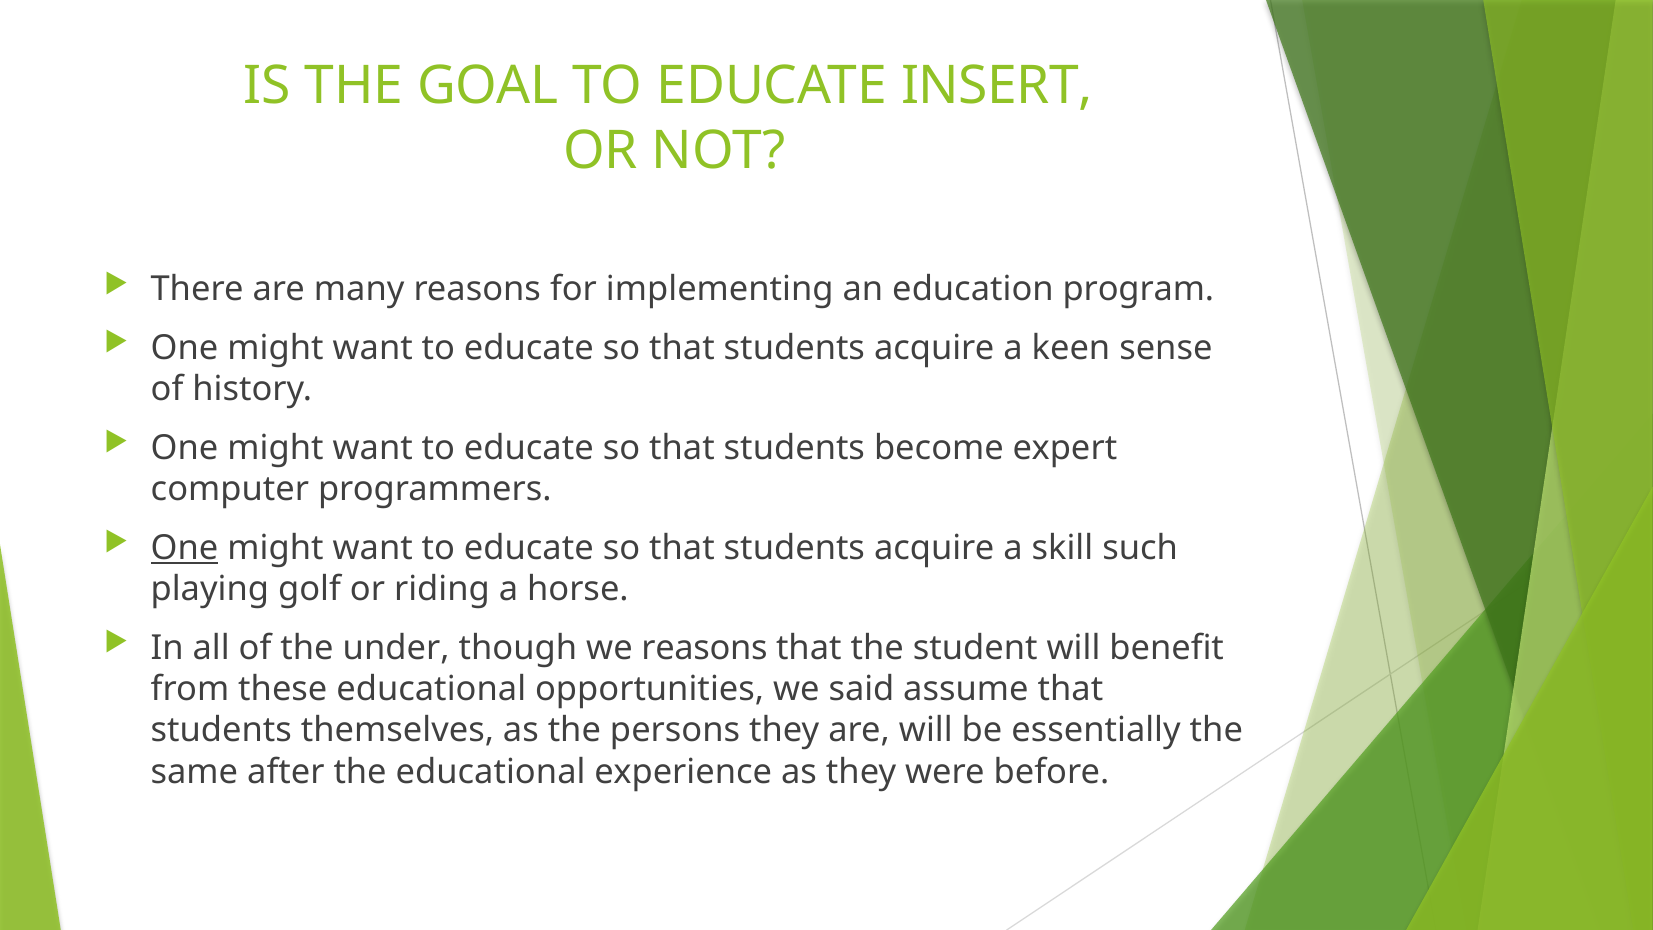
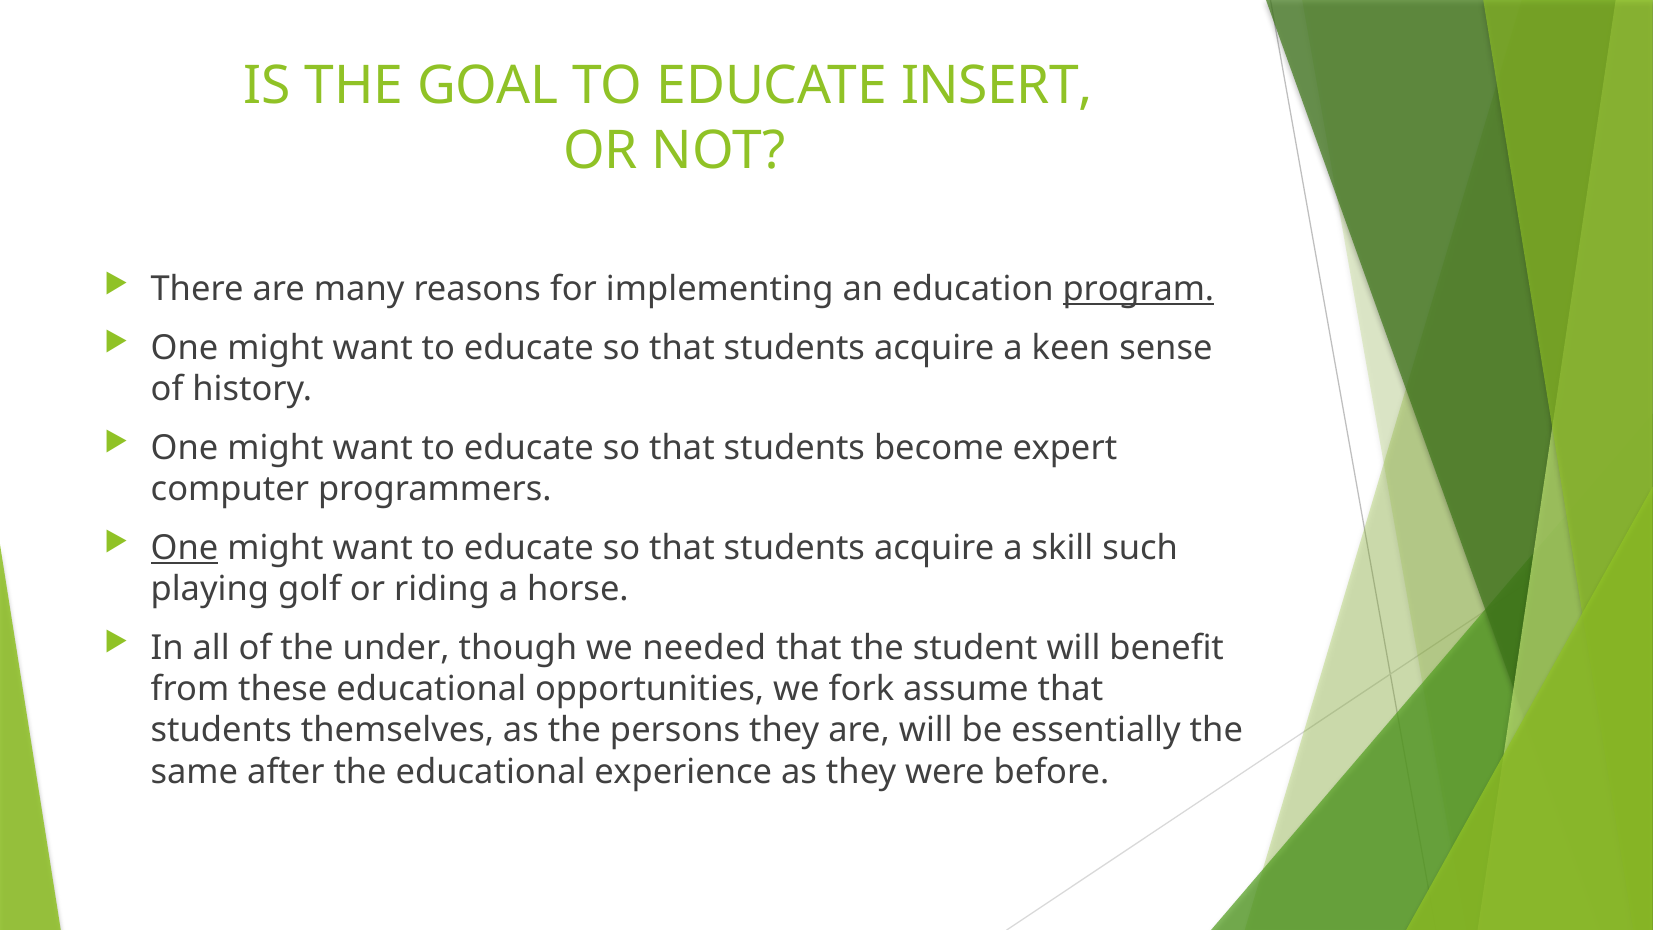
program underline: none -> present (1138, 289)
we reasons: reasons -> needed (704, 648)
said: said -> fork (861, 689)
